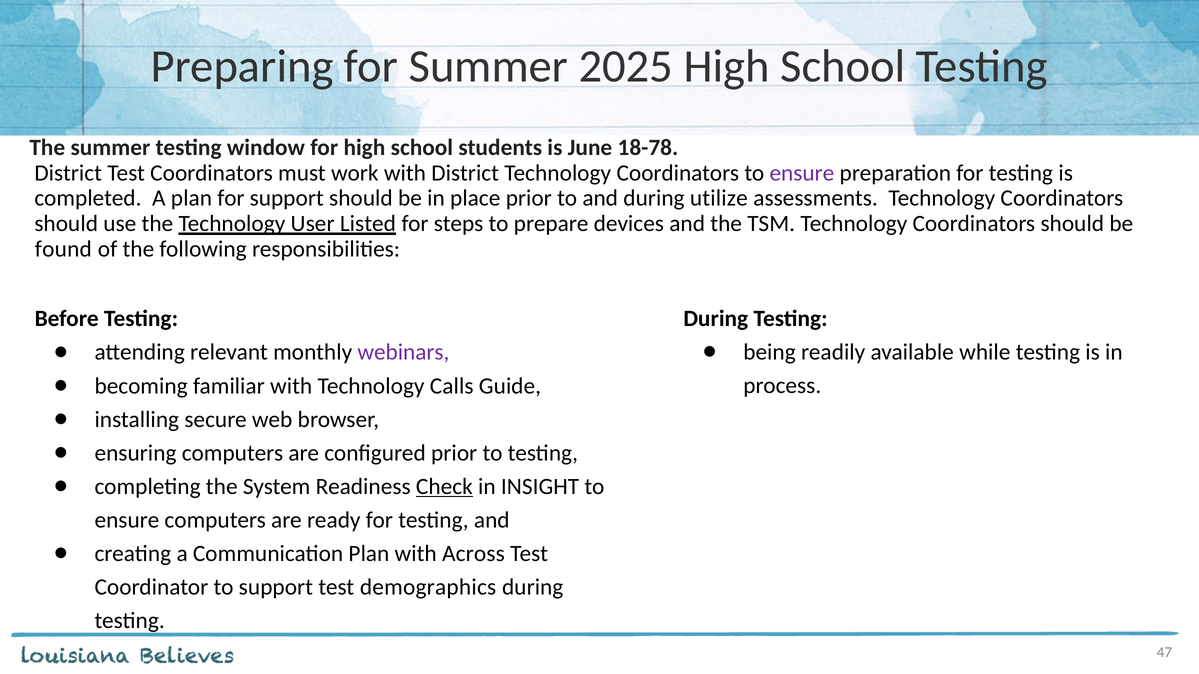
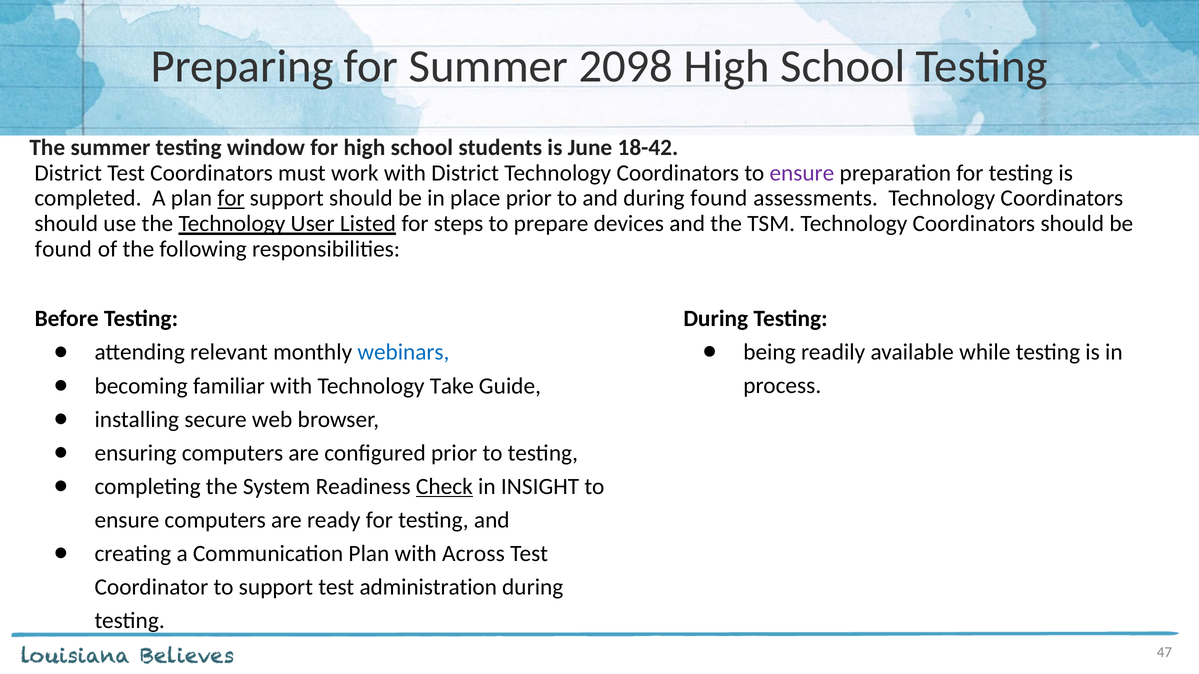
2025: 2025 -> 2098 (626, 67)
18-78: 18-78 -> 18-42 (648, 148)
for underline: none -> present (231, 198)
during utilize: utilize -> found (719, 198)
webinars colour: purple -> blue (403, 353)
Calls: Calls -> Take (452, 386)
demographics: demographics -> administration (428, 587)
